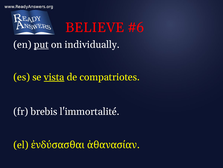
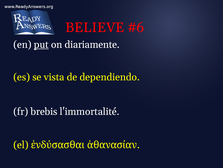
individually: individually -> diariamente (92, 44)
vista underline: present -> none (54, 77)
compatriotes: compatriotes -> dependiendo (110, 77)
